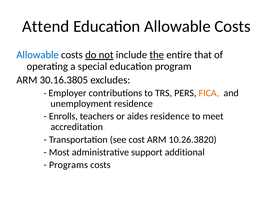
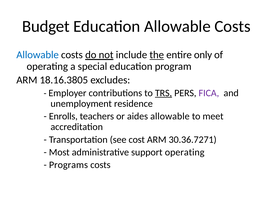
Attend: Attend -> Budget (46, 26)
that: that -> only (203, 55)
30.16.3805: 30.16.3805 -> 18.16.3805 (64, 80)
TRS underline: none -> present (164, 93)
FICA colour: orange -> purple (209, 93)
aides residence: residence -> allowable (170, 116)
10.26.3820: 10.26.3820 -> 30.36.7271 (193, 139)
support additional: additional -> operating (185, 152)
